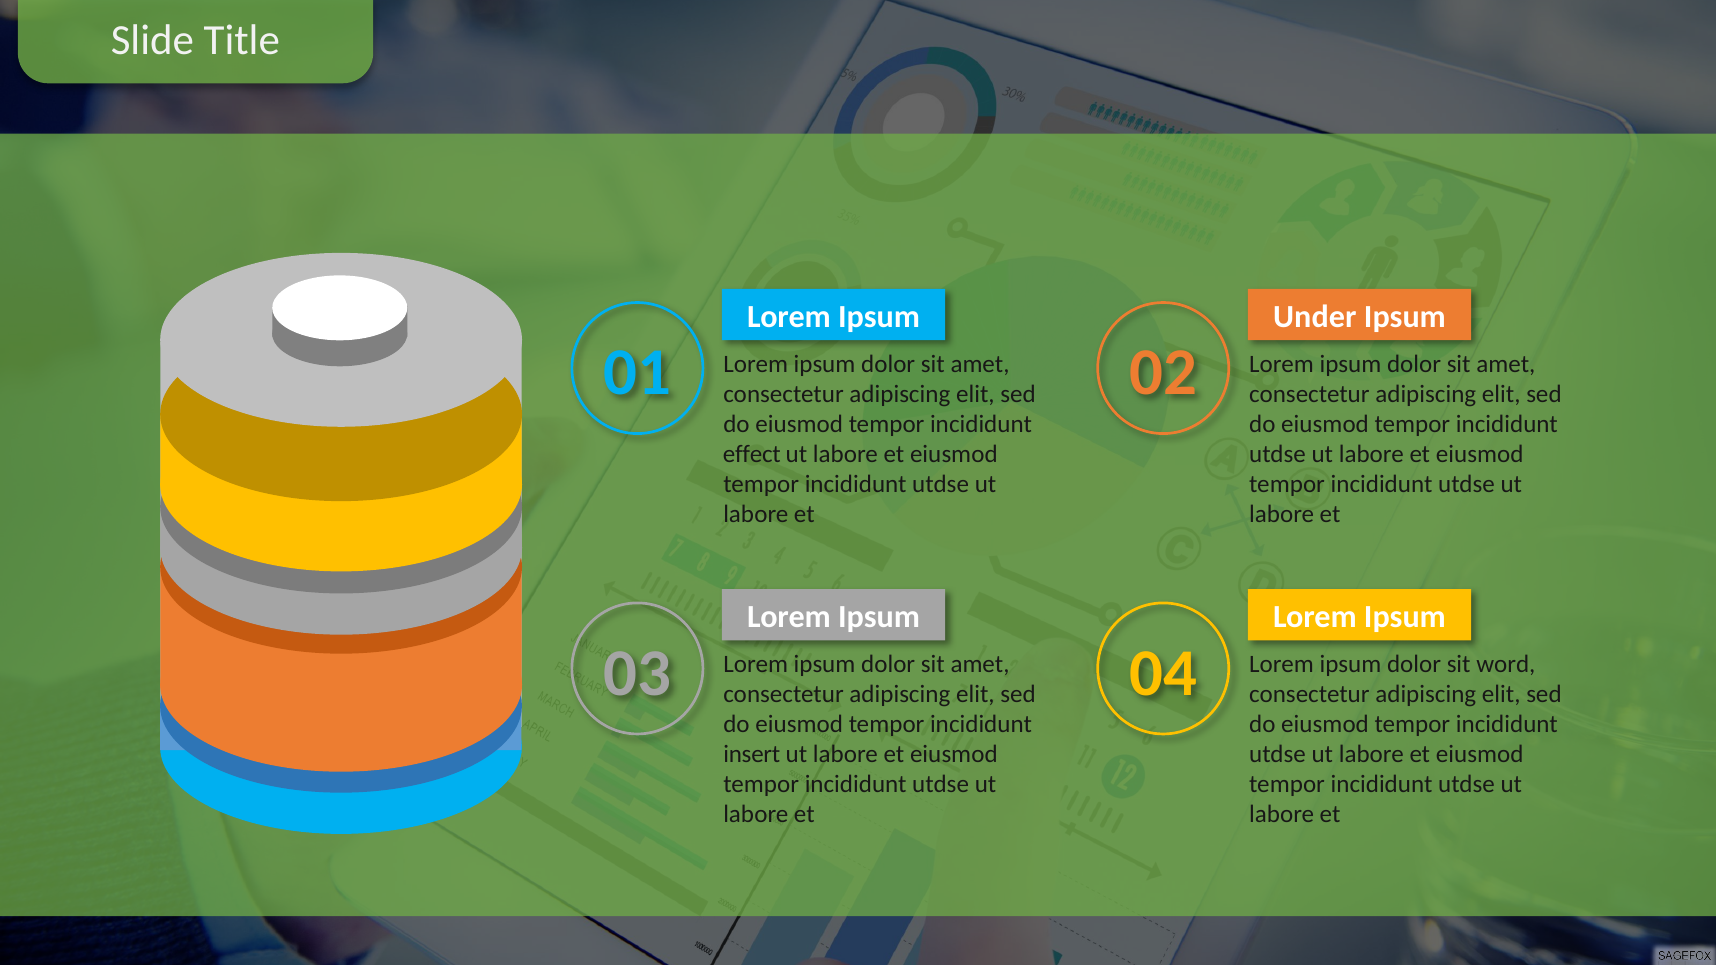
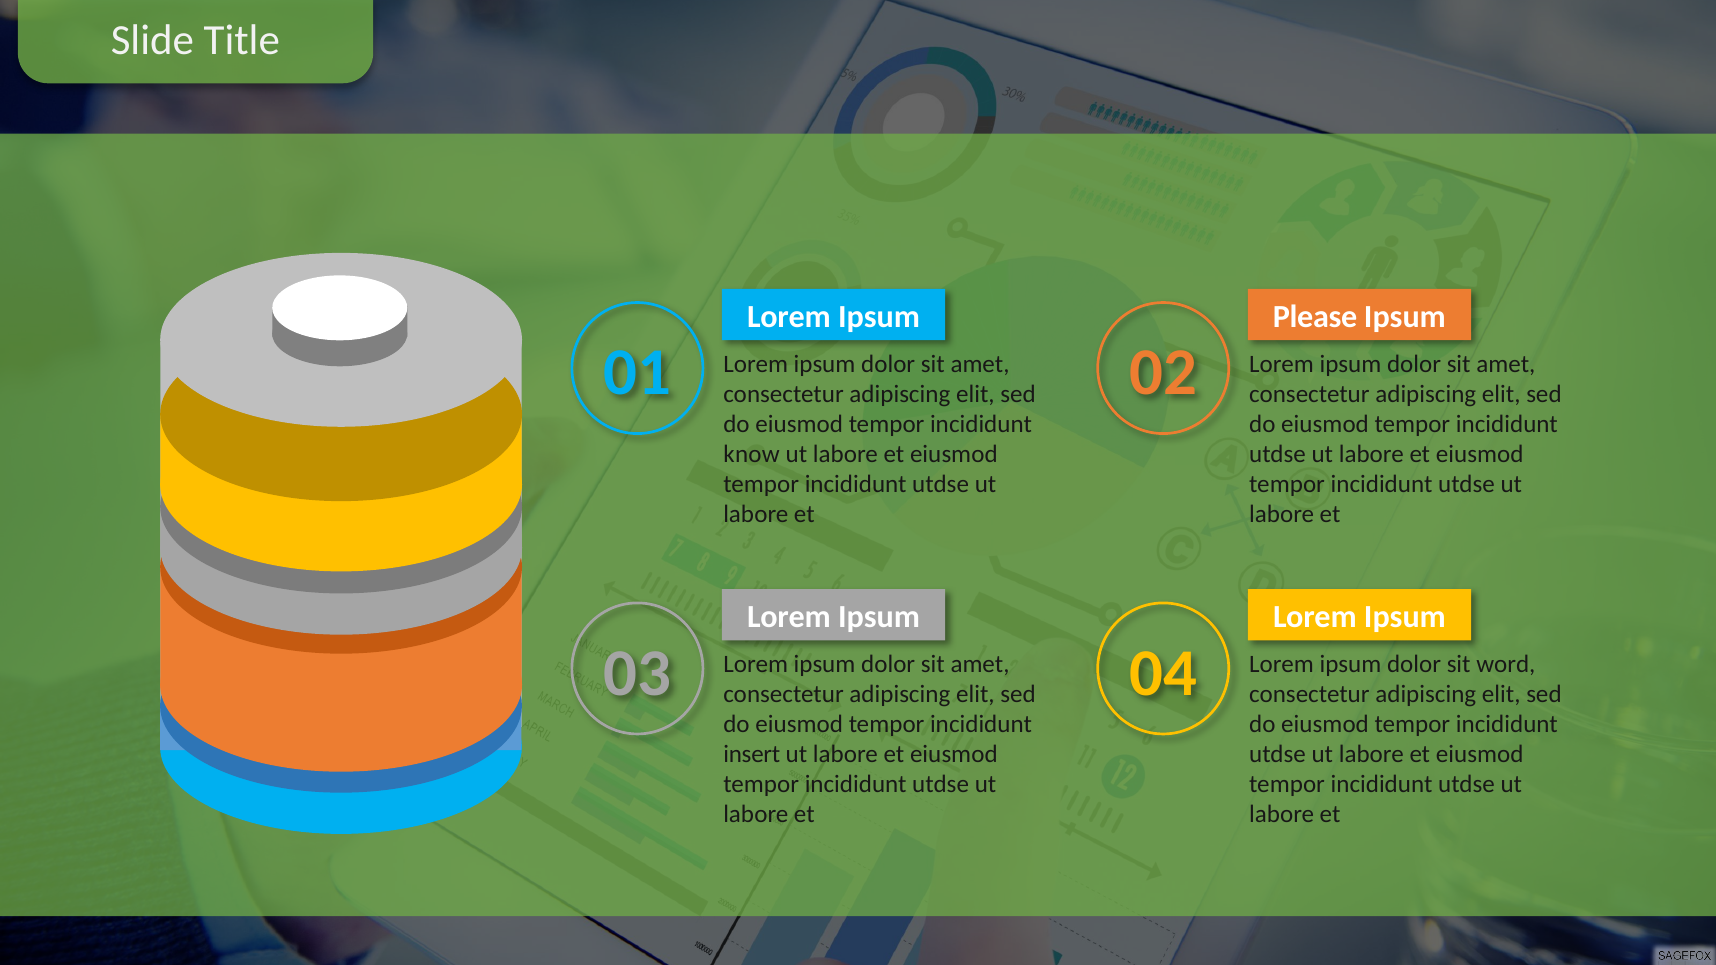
Under: Under -> Please (1315, 317)
effect: effect -> know (752, 454)
